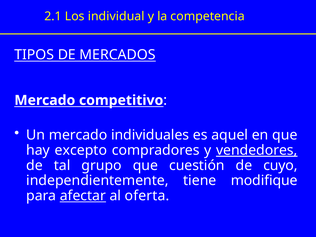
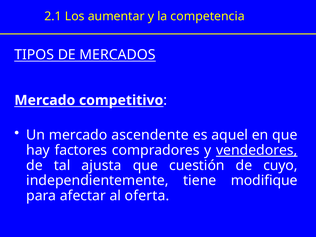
individual: individual -> aumentar (116, 16)
individuales: individuales -> ascendente (150, 135)
excepto: excepto -> factores (81, 150)
grupo: grupo -> ajusta (102, 165)
afectar underline: present -> none (83, 196)
